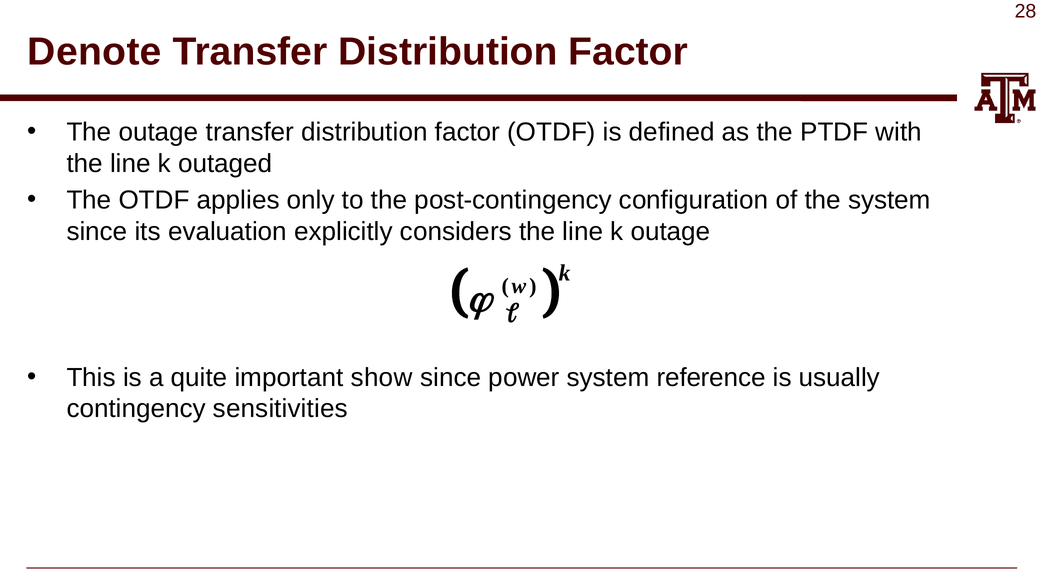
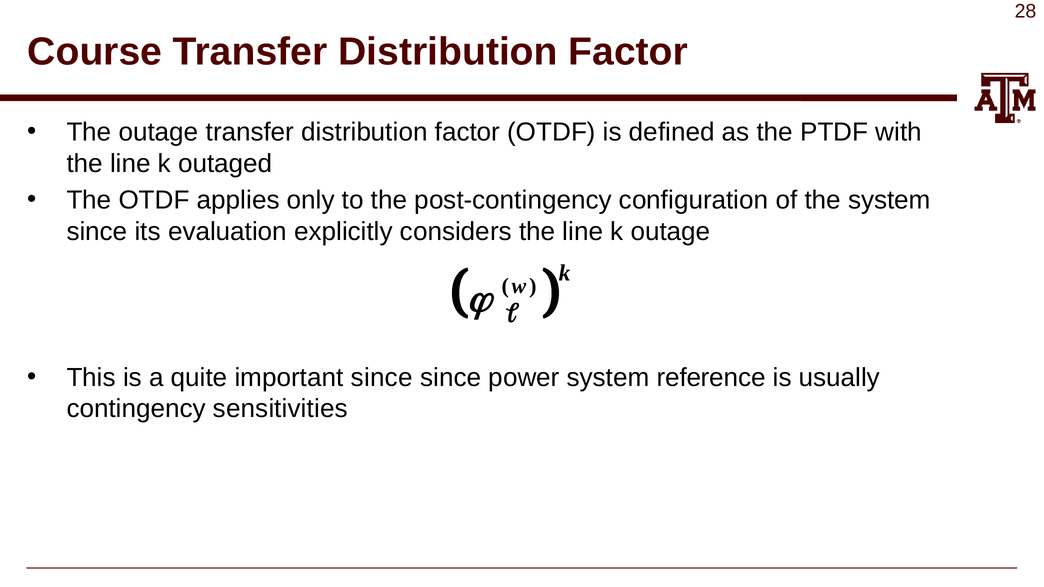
Denote: Denote -> Course (95, 52)
important show: show -> since (382, 378)
